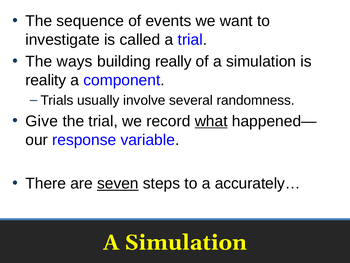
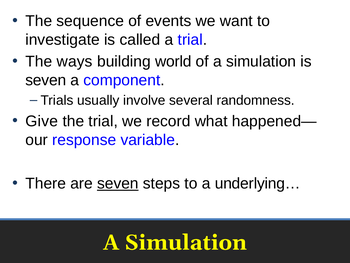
really: really -> world (173, 61)
reality: reality -> seven (46, 80)
what underline: present -> none (211, 121)
accurately…: accurately… -> underlying… (258, 183)
